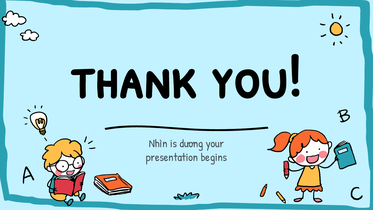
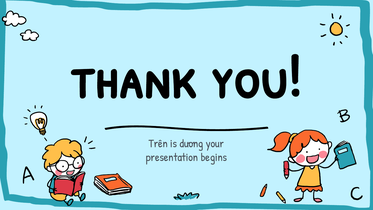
Nhìn: Nhìn -> Trên (158, 144)
